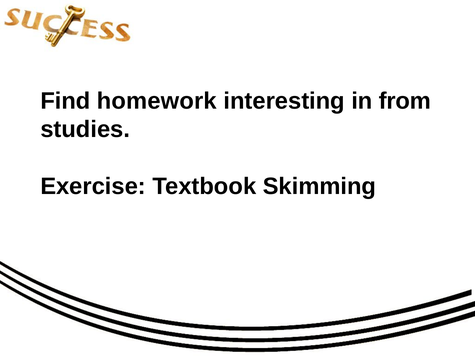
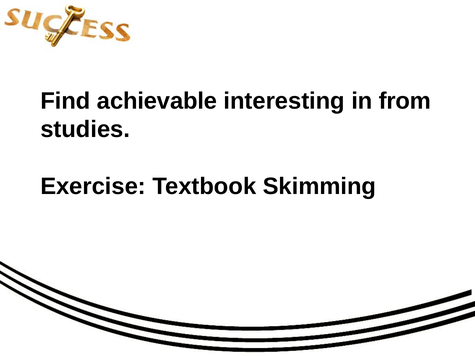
homework: homework -> achievable (157, 101)
